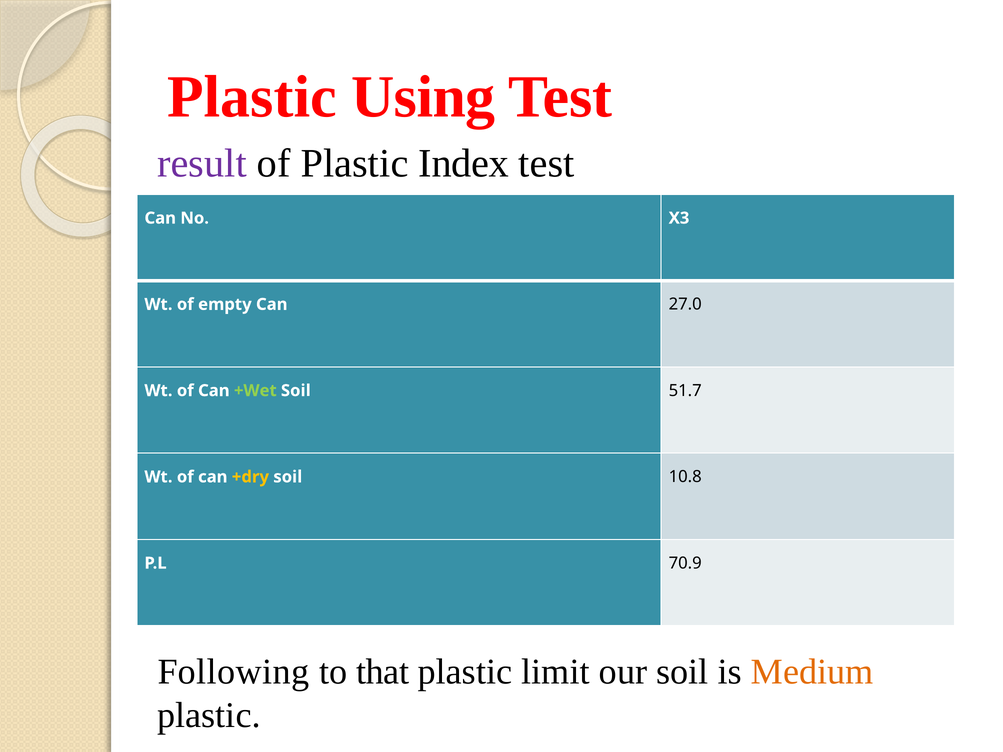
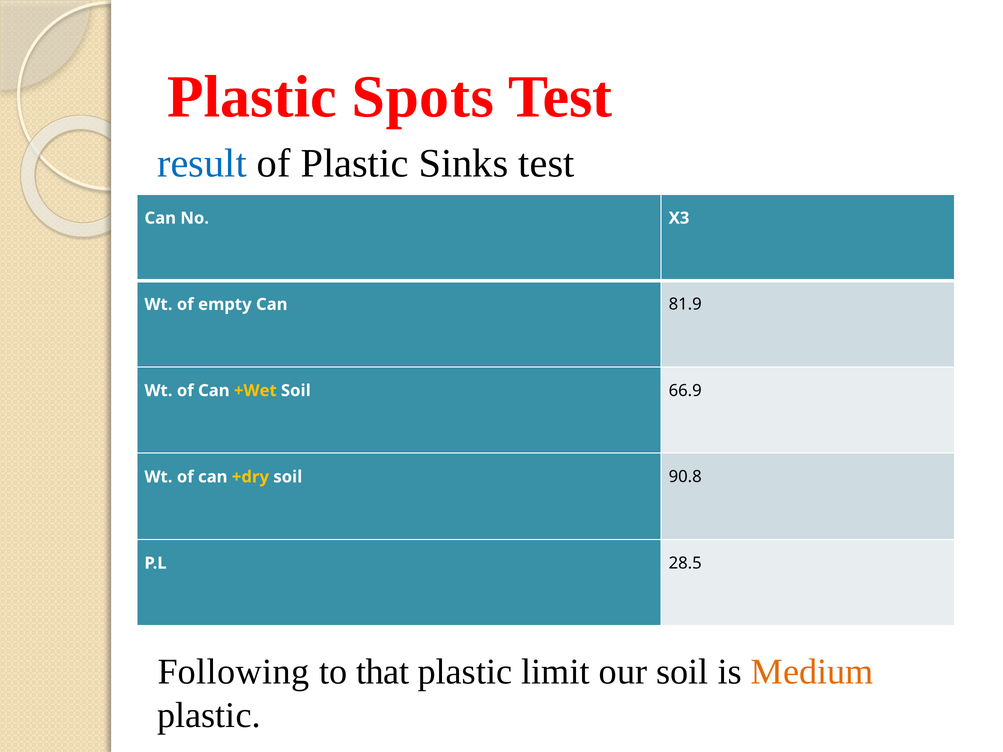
Using: Using -> Spots (423, 97)
result colour: purple -> blue (202, 163)
Index: Index -> Sinks (463, 163)
27.0: 27.0 -> 81.9 (685, 304)
+Wet colour: light green -> yellow (255, 391)
51.7: 51.7 -> 66.9 (685, 391)
10.8: 10.8 -> 90.8 (685, 477)
70.9: 70.9 -> 28.5 (685, 563)
